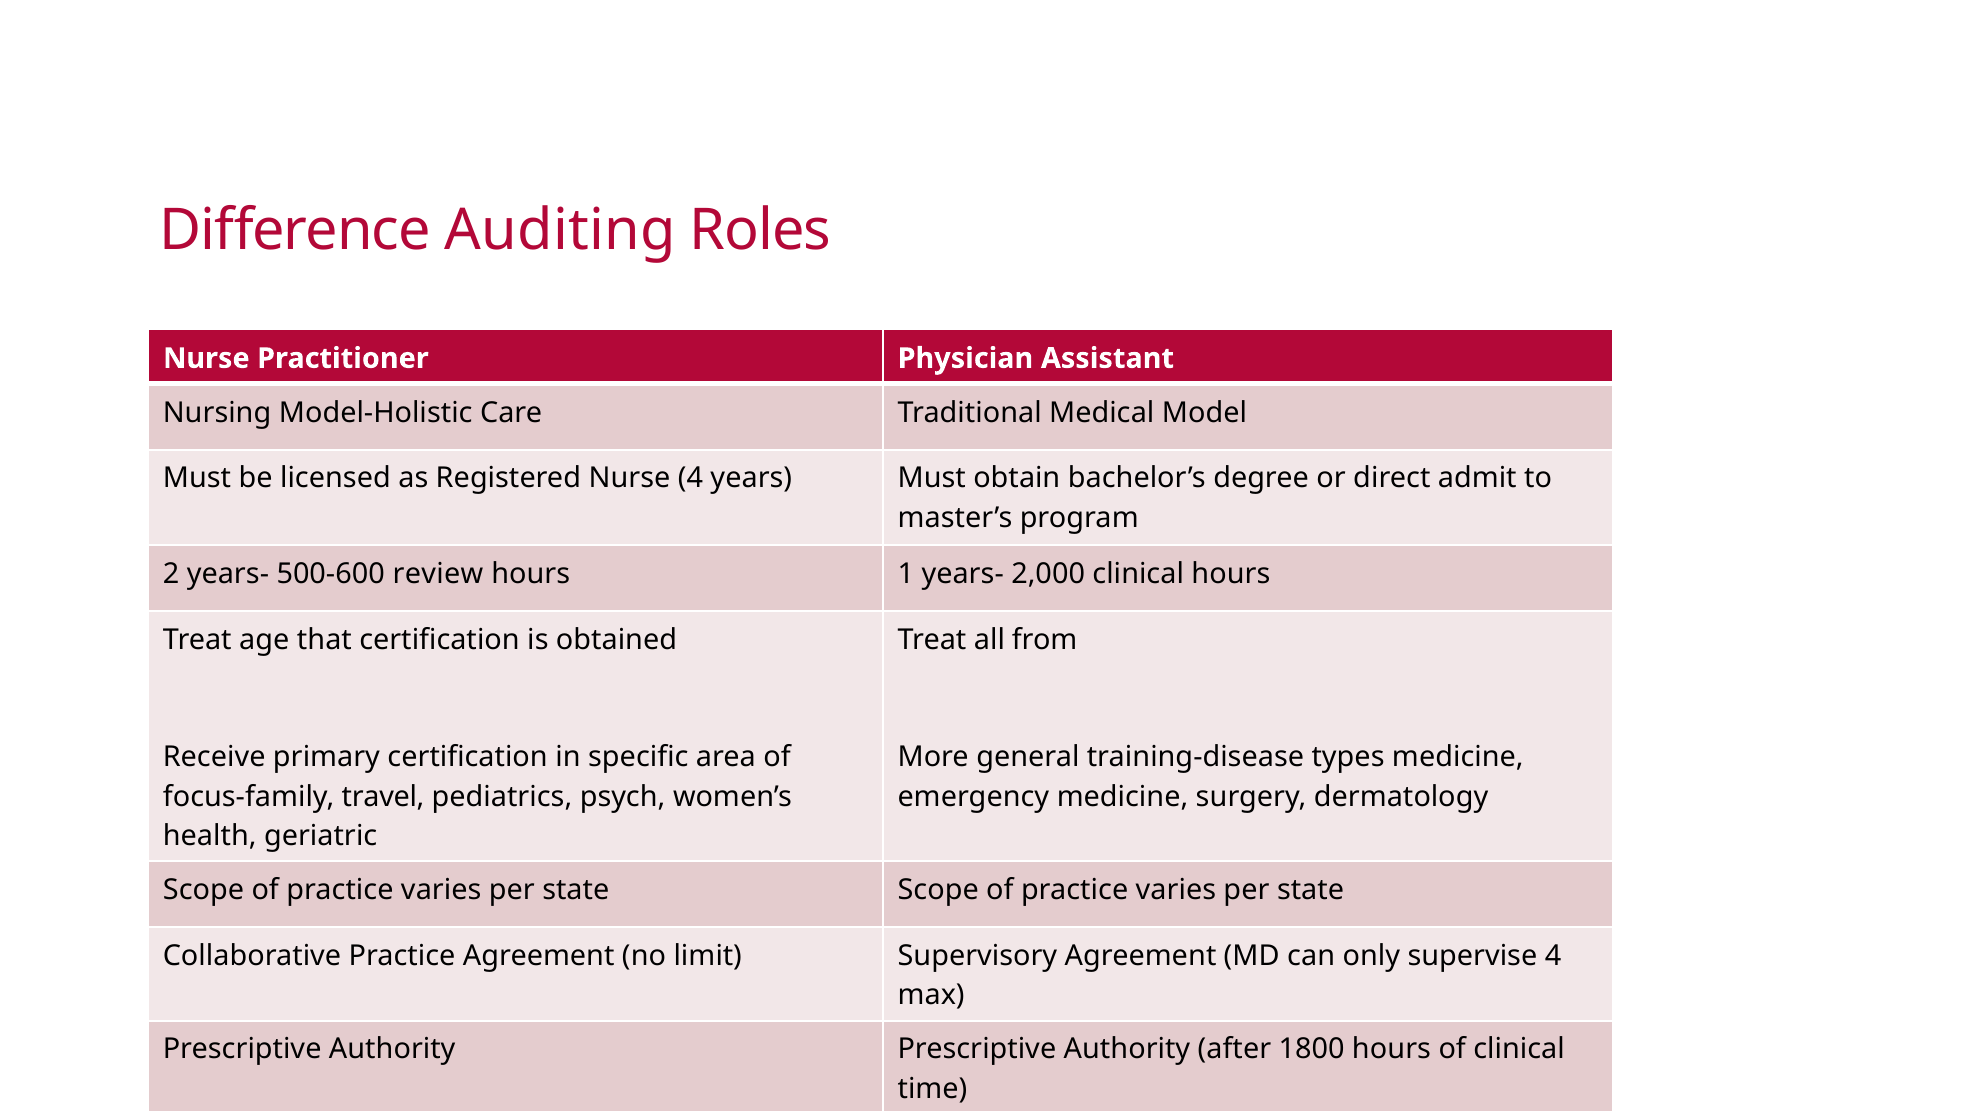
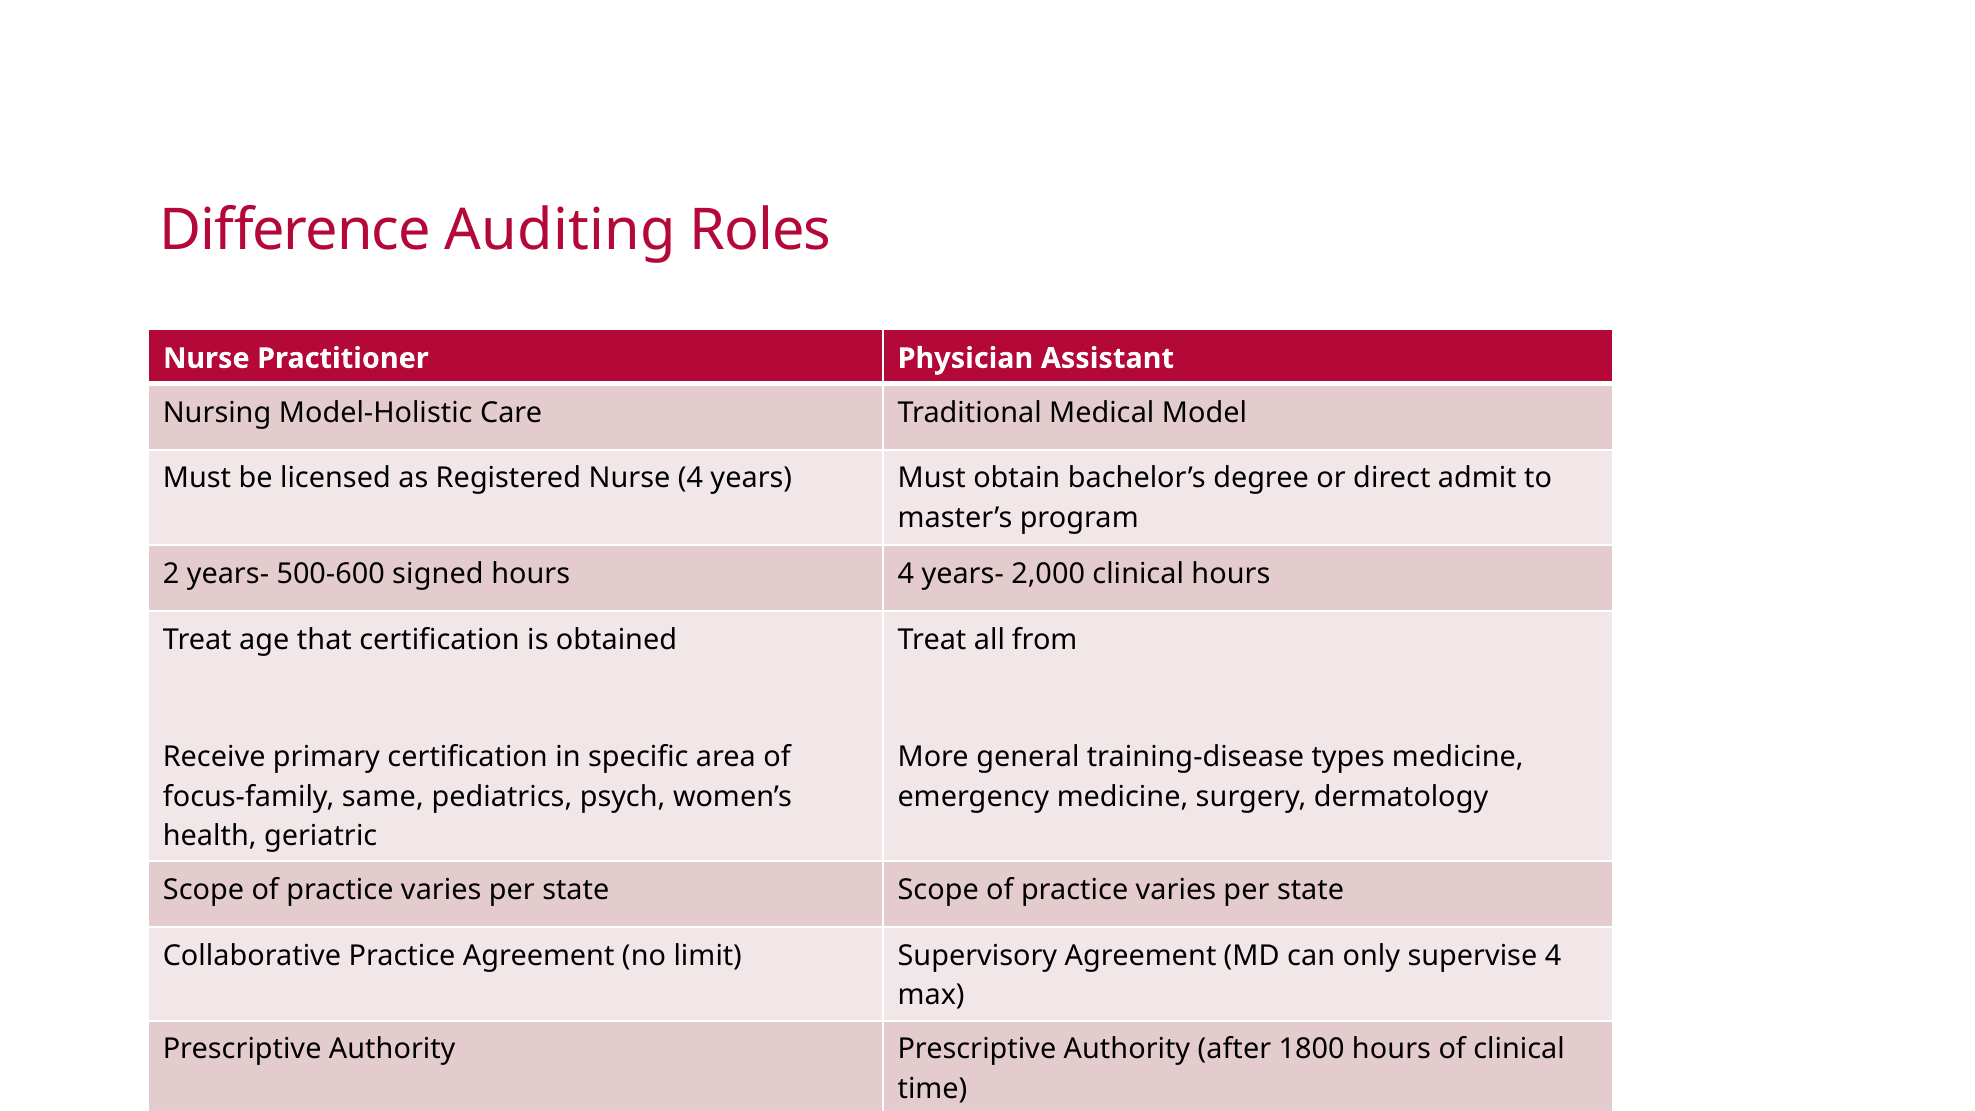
review: review -> signed (438, 574)
hours 1: 1 -> 4 (906, 574)
travel: travel -> same (383, 797)
